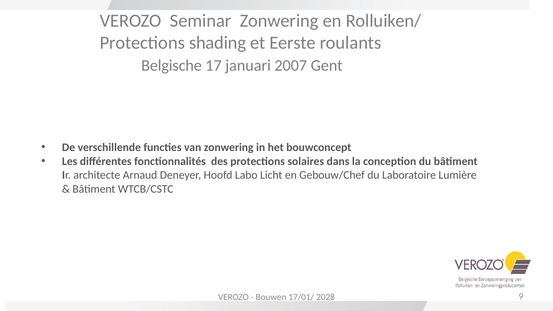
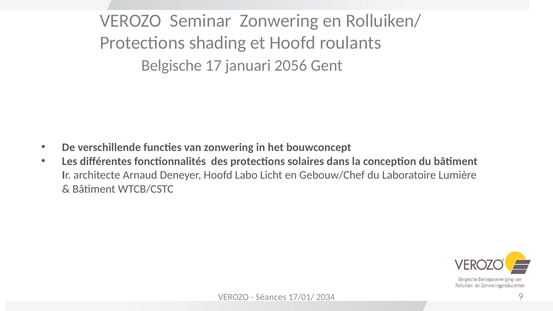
et Eerste: Eerste -> Hoofd (293, 43)
2007: 2007 -> 2056 (291, 66)
Bouwen: Bouwen -> Séances (271, 297)
2028: 2028 -> 2034 (326, 297)
